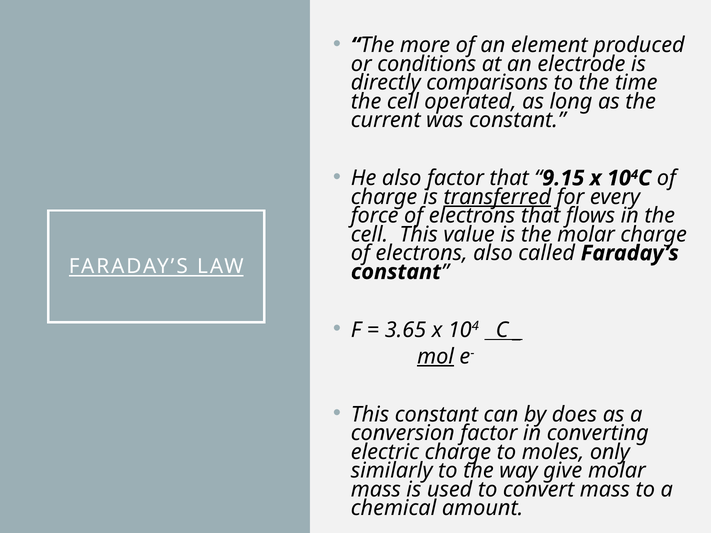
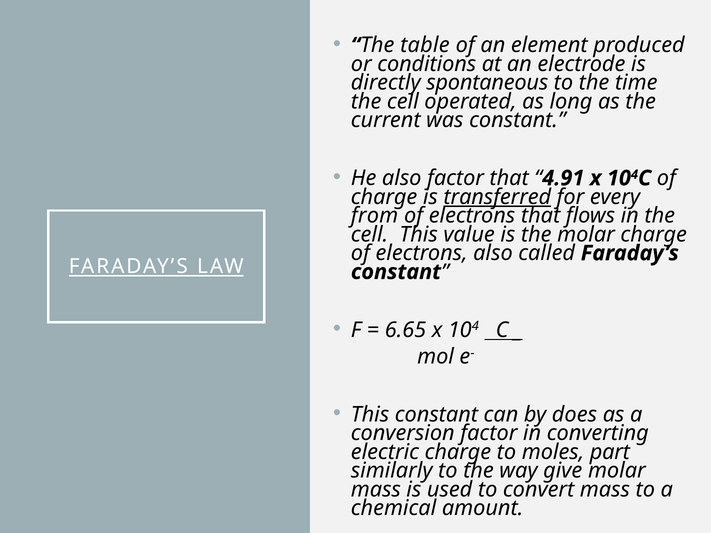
more: more -> table (425, 45)
comparisons: comparisons -> spontaneous (487, 83)
9.15: 9.15 -> 4.91 (563, 178)
force: force -> from (375, 216)
3.65: 3.65 -> 6.65 (405, 330)
mol underline: present -> none (436, 357)
only: only -> part (610, 452)
